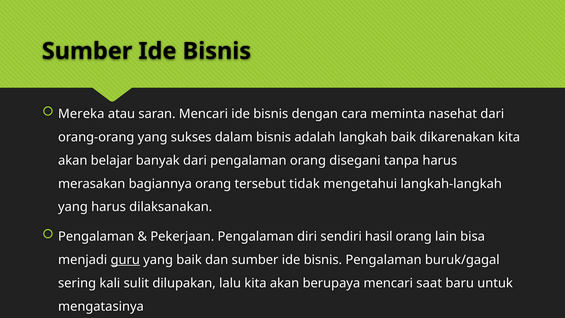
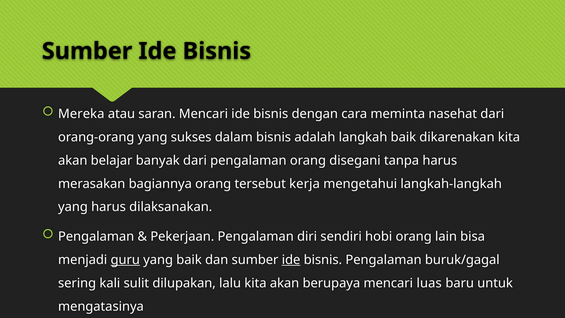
tidak: tidak -> kerja (305, 184)
hasil: hasil -> hobi (379, 236)
ide underline: none -> present (291, 260)
saat: saat -> luas (429, 283)
